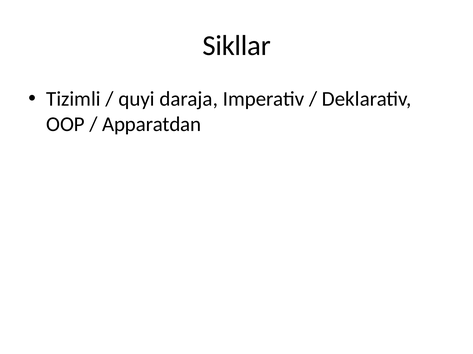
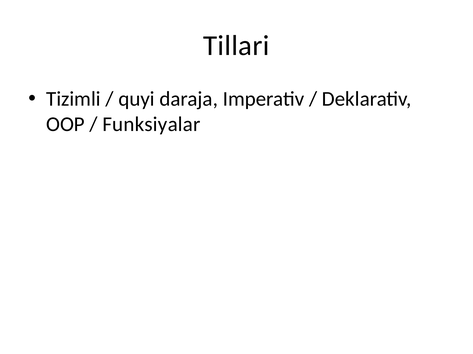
Sikllar: Sikllar -> Tillari (236, 46)
Apparatdan: Apparatdan -> Funksiyalar (151, 124)
